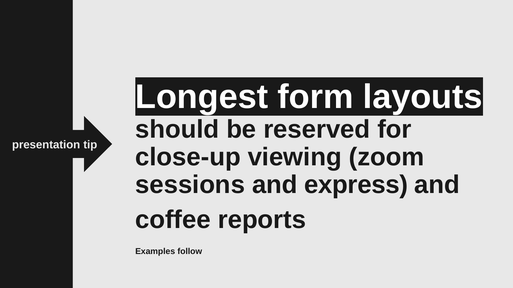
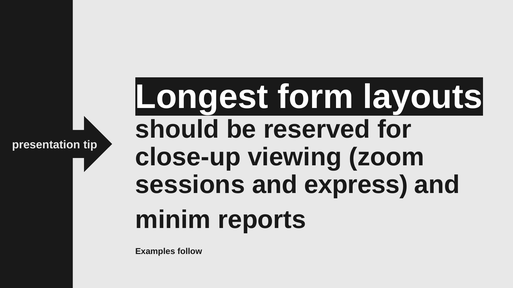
coffee: coffee -> minim (173, 220)
